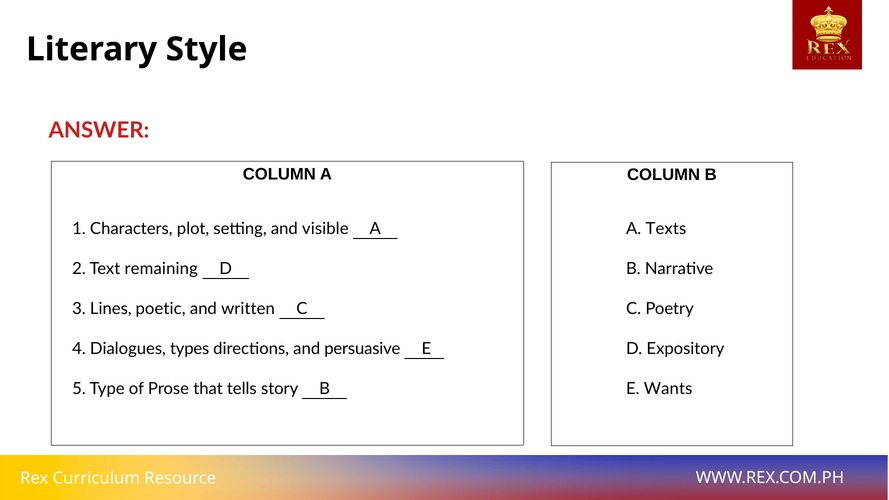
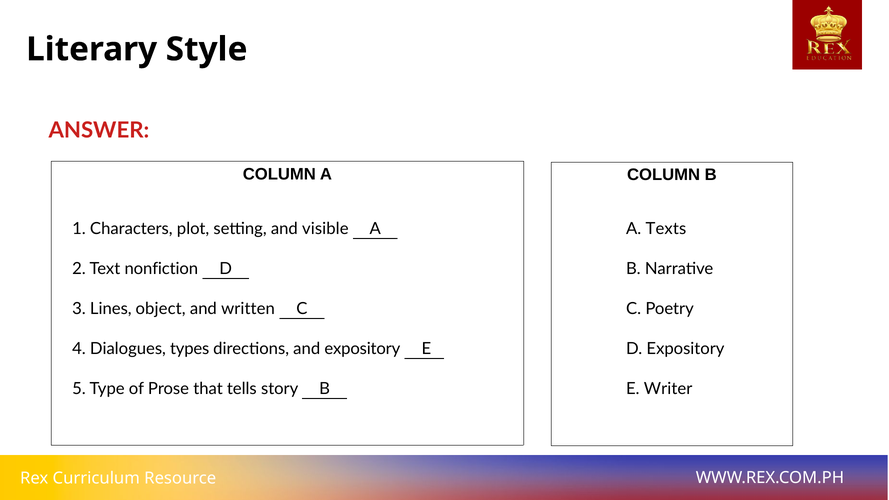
remaining: remaining -> nonfiction (161, 269)
poetic: poetic -> object (161, 309)
and persuasive: persuasive -> expository (362, 349)
Wants: Wants -> Writer (668, 389)
